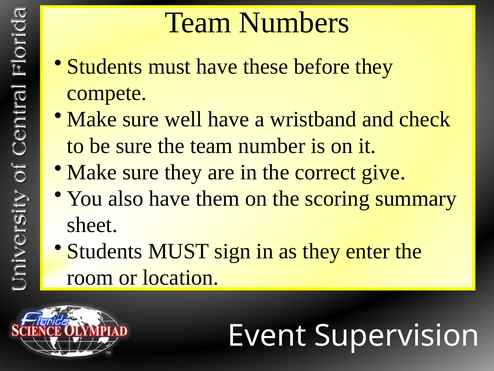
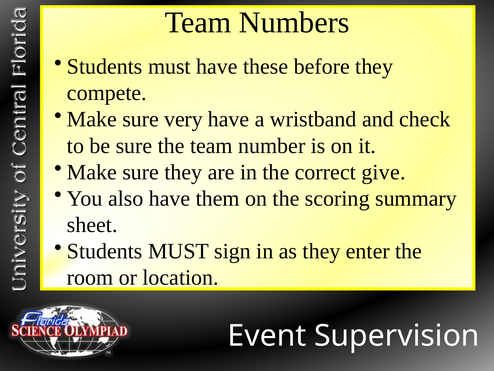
well: well -> very (183, 119)
